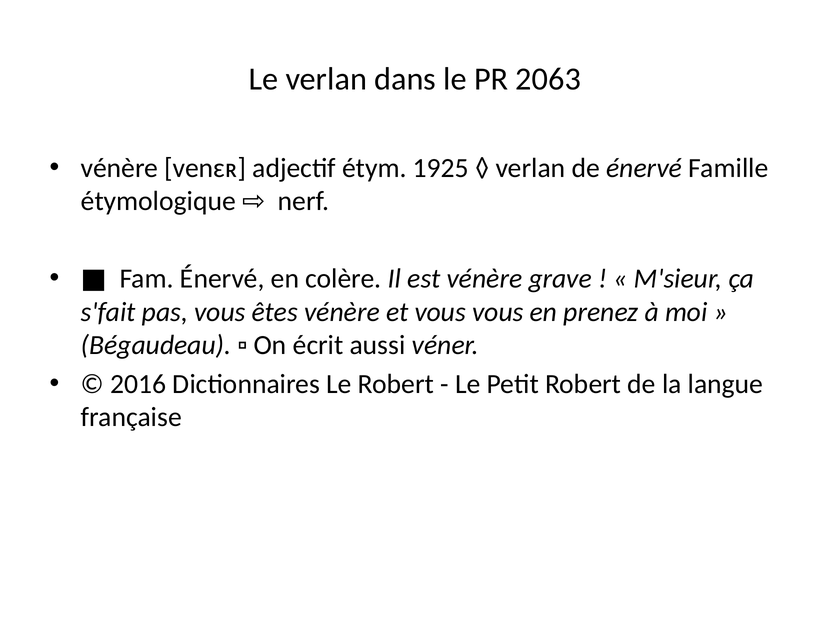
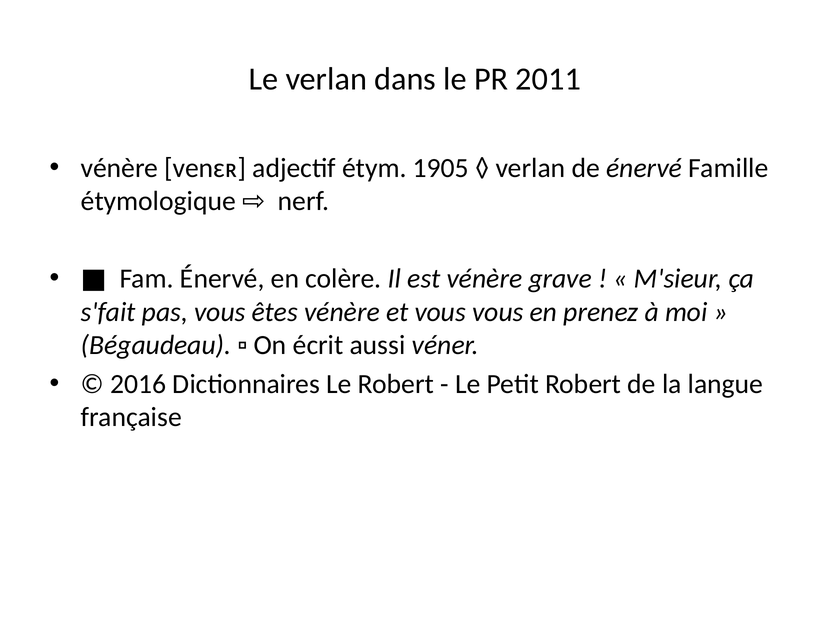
2063: 2063 -> 2011 (548, 79)
1925: 1925 -> 1905 (441, 168)
